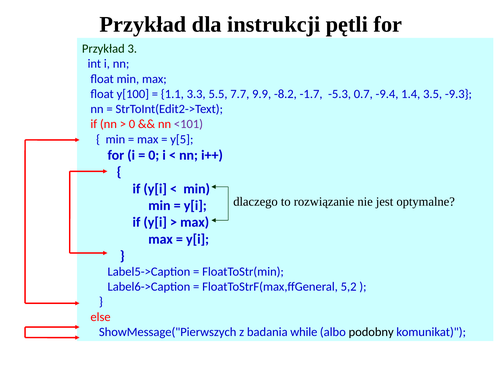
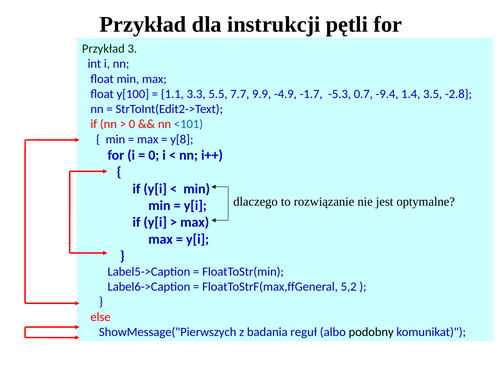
-8.2: -8.2 -> -4.9 (285, 94)
-9.3: -9.3 -> -2.8 (458, 94)
<101 colour: purple -> blue (188, 124)
y[5: y[5 -> y[8 (182, 139)
while: while -> reguł (304, 332)
